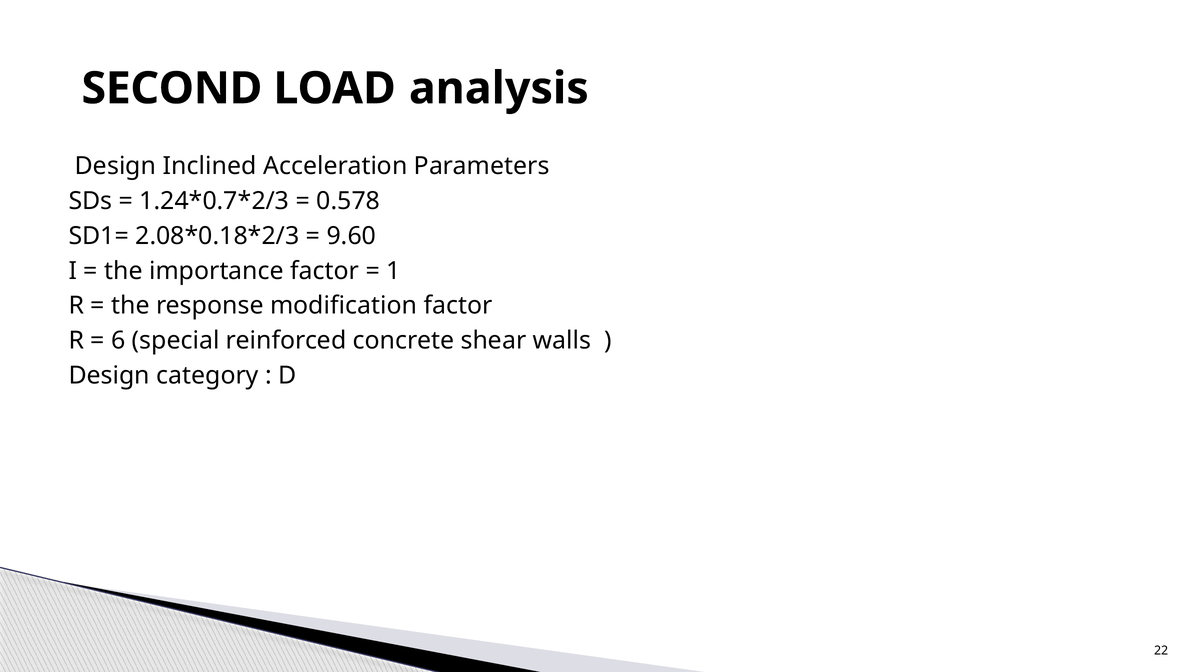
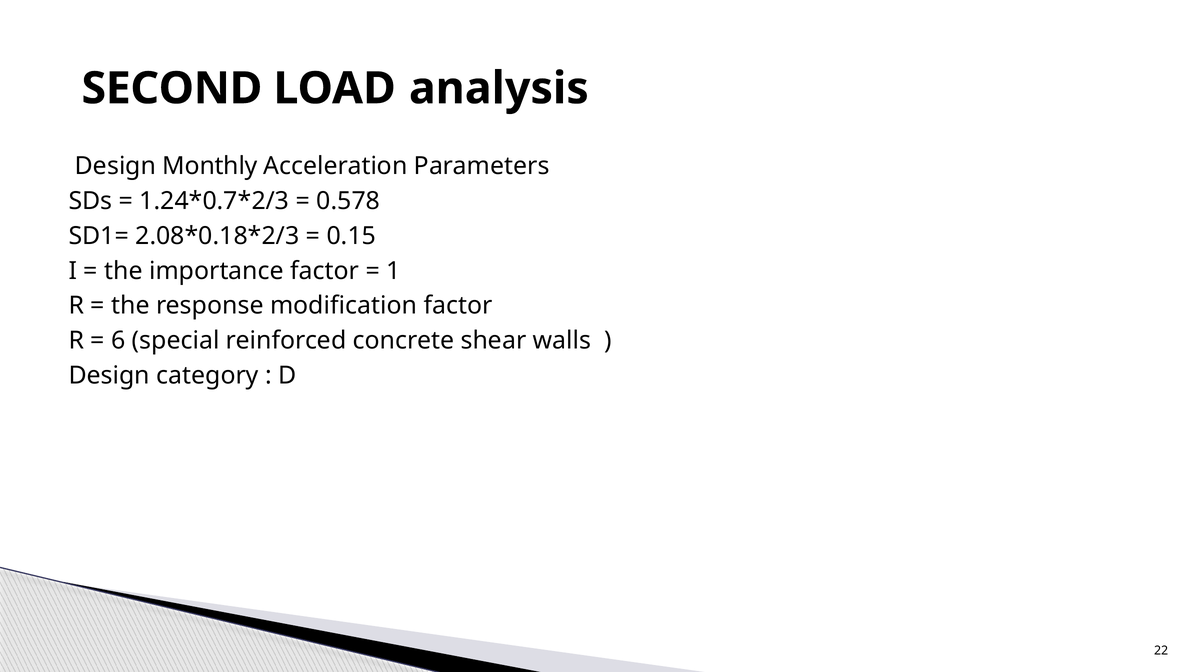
Inclined: Inclined -> Monthly (210, 166)
9.60: 9.60 -> 0.15 (351, 236)
